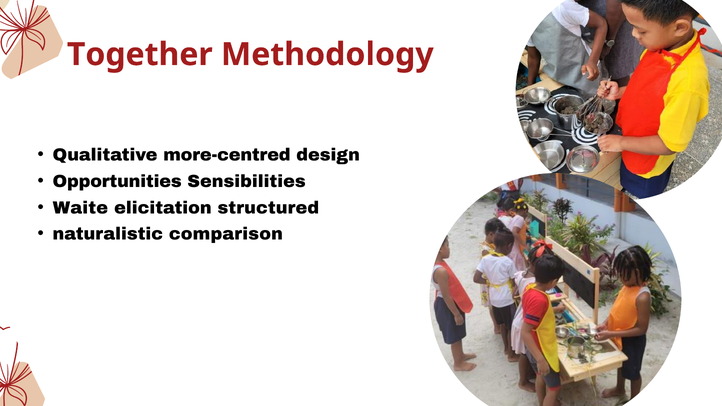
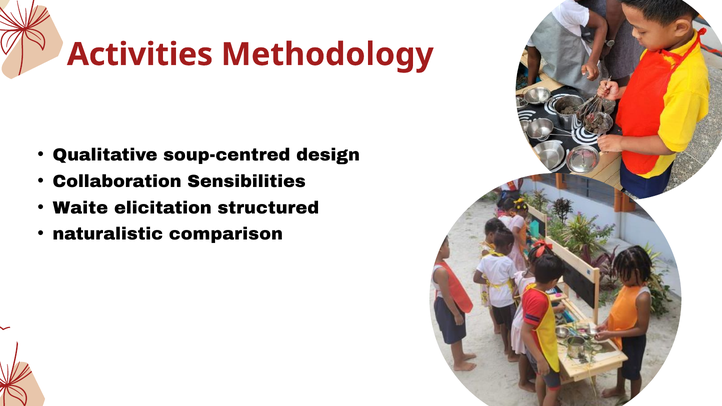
Together: Together -> Activities (140, 55)
more-centred: more-centred -> soup-centred (227, 155)
Opportunities: Opportunities -> Collaboration (117, 181)
